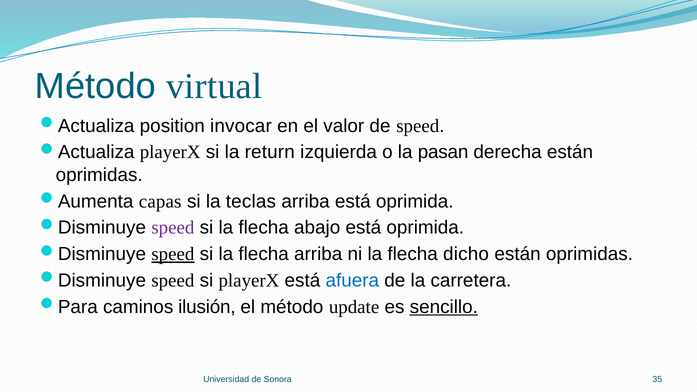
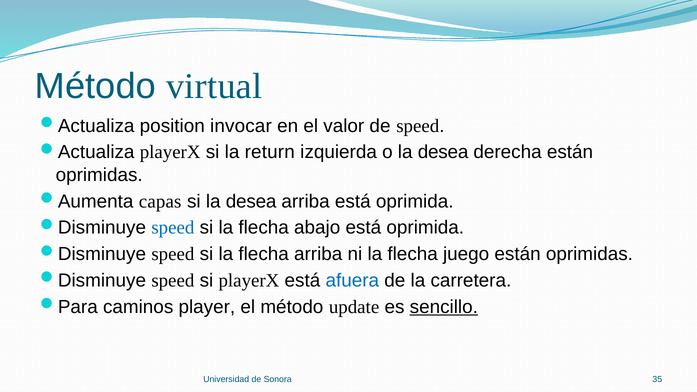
o la pasan: pasan -> desea (443, 152)
si la teclas: teclas -> desea (251, 201)
speed colour: purple -> blue (173, 228)
speed underline: present -> none (173, 254)
dicho: dicho -> juego (466, 254)
ilusión: ilusión -> player (207, 307)
